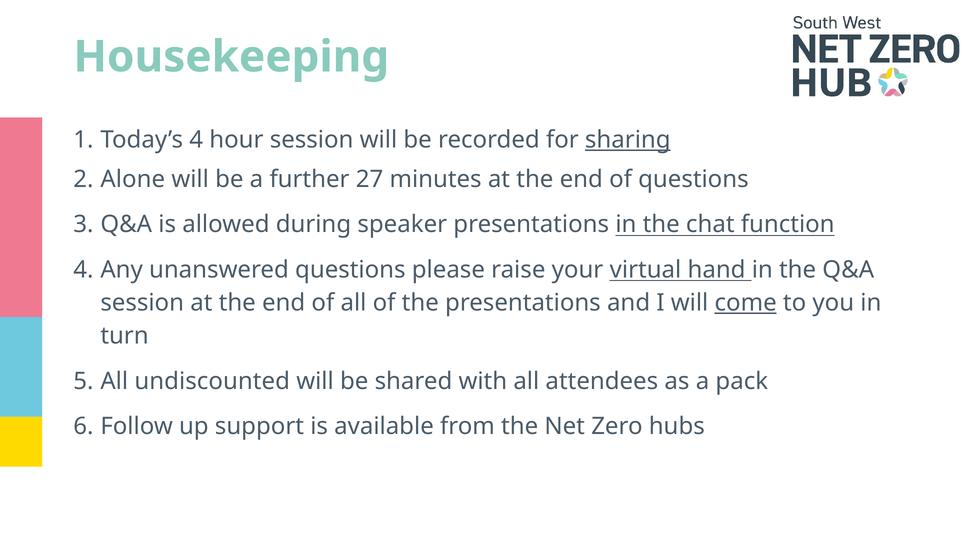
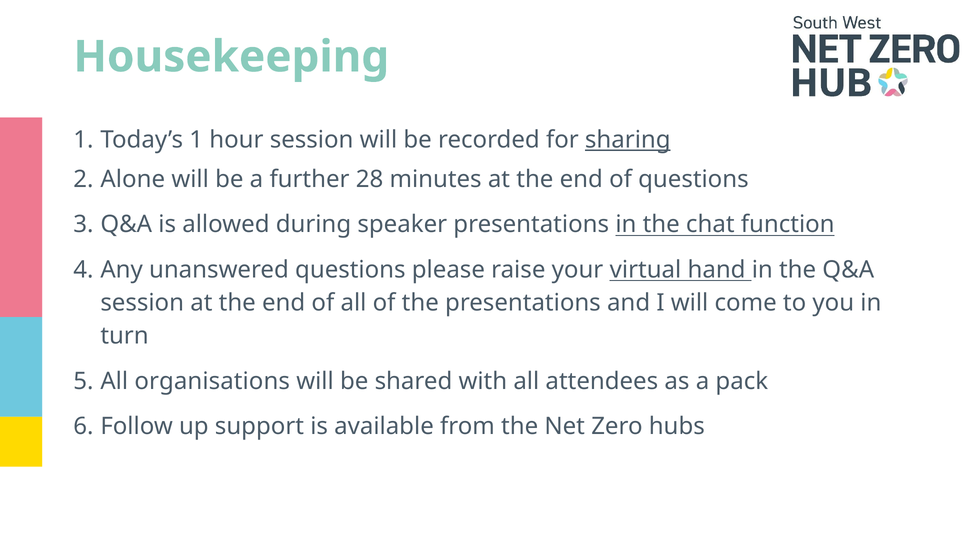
Today’s 4: 4 -> 1 (196, 140)
27: 27 -> 28 (370, 179)
come underline: present -> none (746, 303)
undiscounted: undiscounted -> organisations (212, 381)
